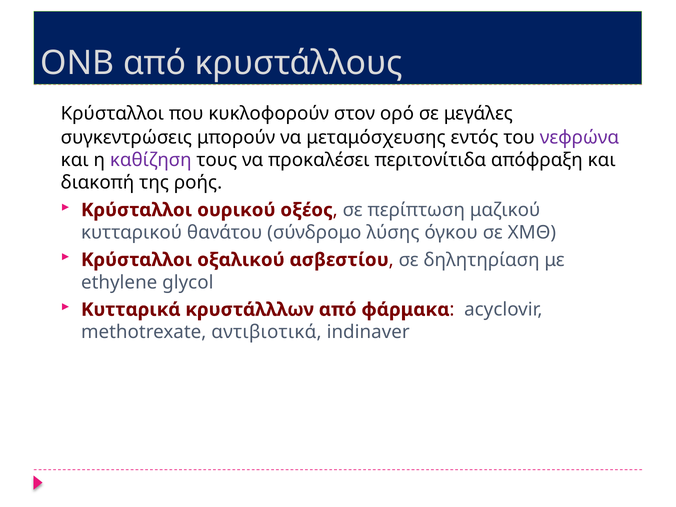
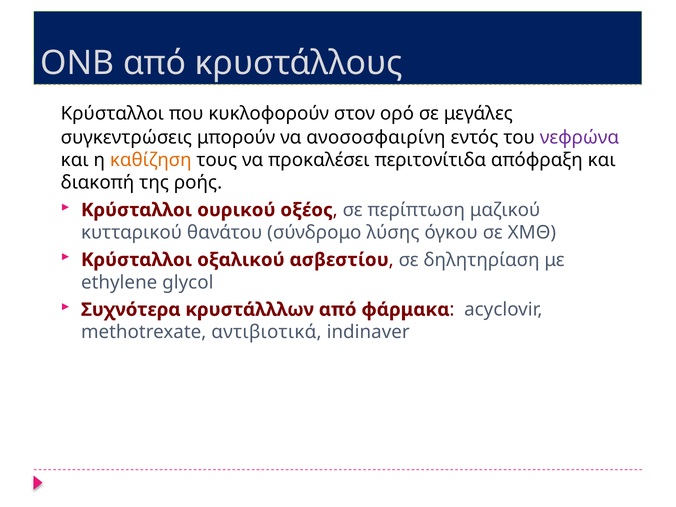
μεταμόσχευσης: μεταμόσχευσης -> ανοσοσφαιρίνη (376, 138)
καθίζηση colour: purple -> orange (151, 160)
Κυτταρικά: Κυτταρικά -> Συχνότερα (131, 310)
